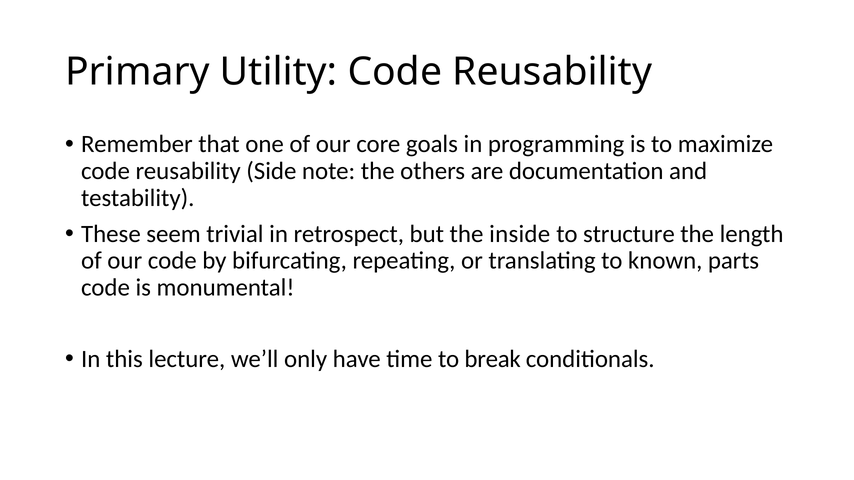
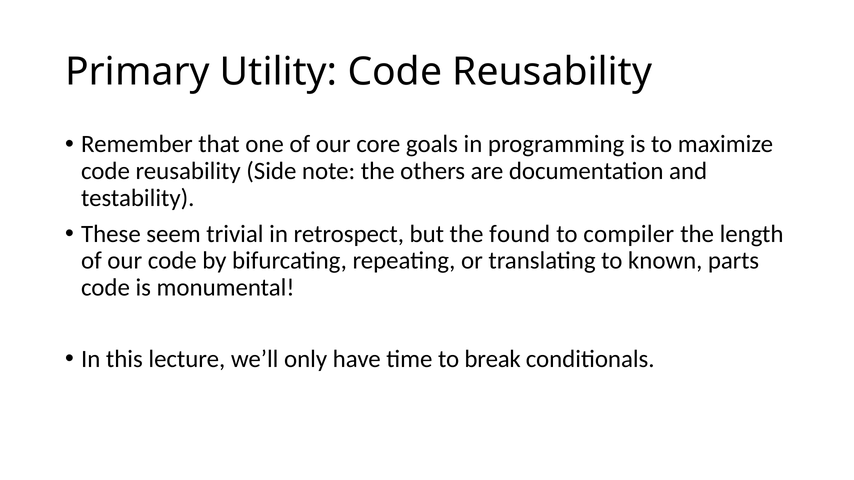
inside: inside -> found (520, 234)
structure: structure -> compiler (629, 234)
